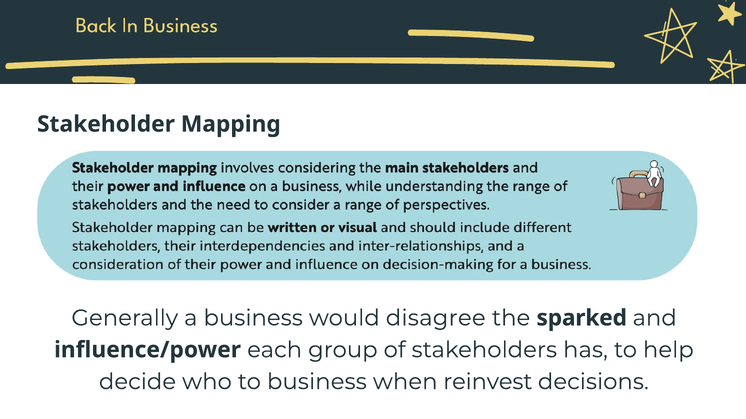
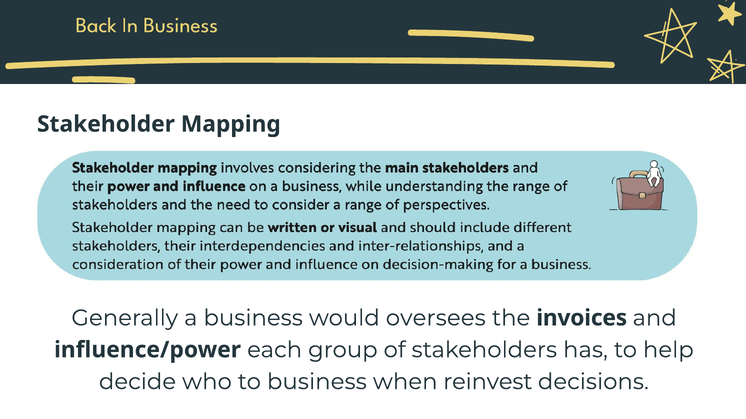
disagree: disagree -> oversees (436, 318)
sparked: sparked -> invoices (582, 318)
